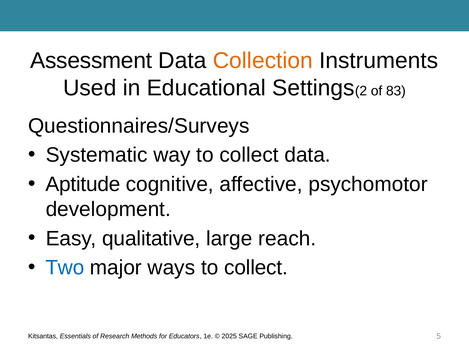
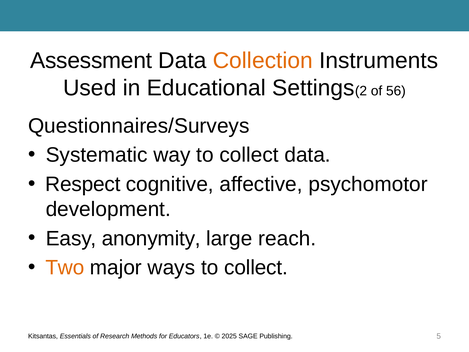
83: 83 -> 56 (396, 91)
Aptitude: Aptitude -> Respect (83, 184)
qualitative: qualitative -> anonymity (151, 238)
Two colour: blue -> orange (65, 268)
